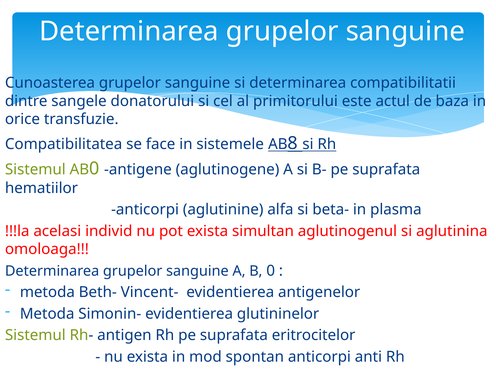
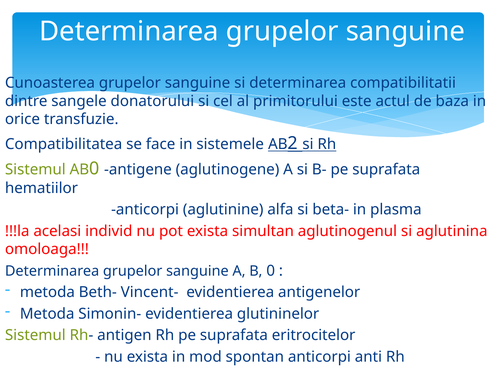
8: 8 -> 2 (293, 143)
